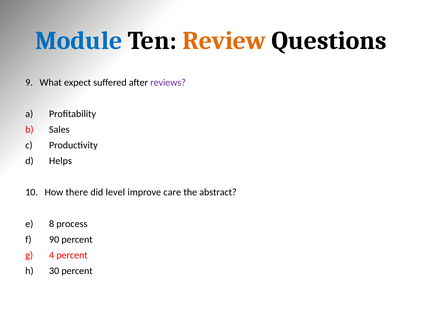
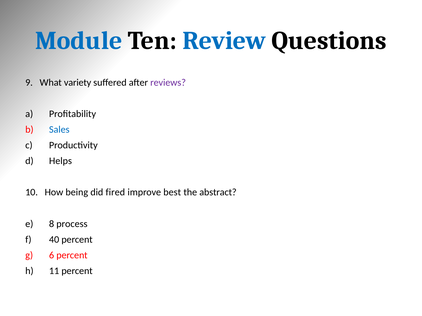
Review colour: orange -> blue (224, 41)
expect: expect -> variety (78, 83)
Sales colour: black -> blue (59, 130)
there: there -> being (77, 193)
level: level -> fired (115, 193)
care: care -> best (172, 193)
90: 90 -> 40 (54, 240)
4: 4 -> 6 (52, 256)
30: 30 -> 11 (54, 271)
